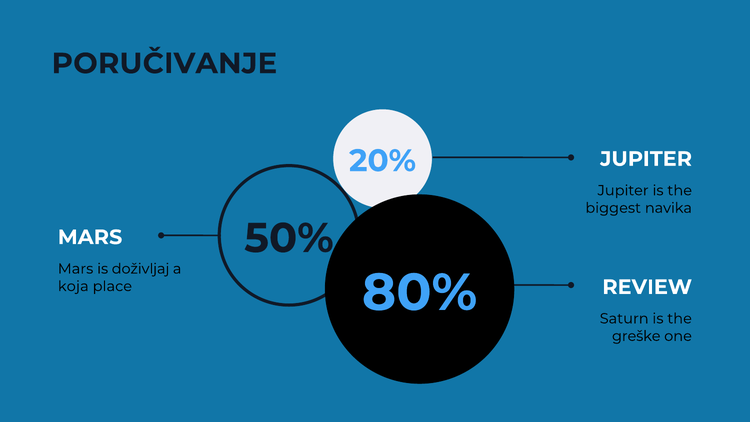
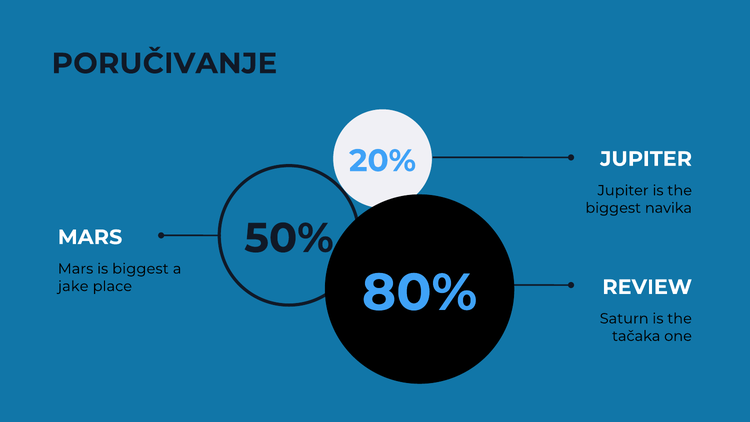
is doživljaj: doživljaj -> biggest (140, 269)
koja: koja -> jake (73, 286)
greške: greške -> tačaka (636, 336)
